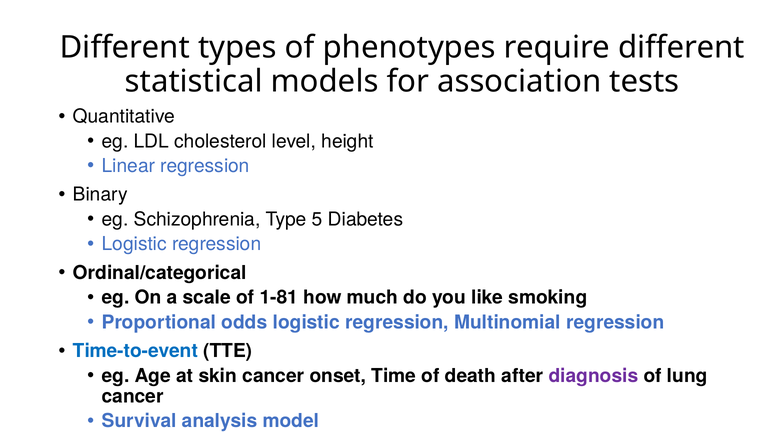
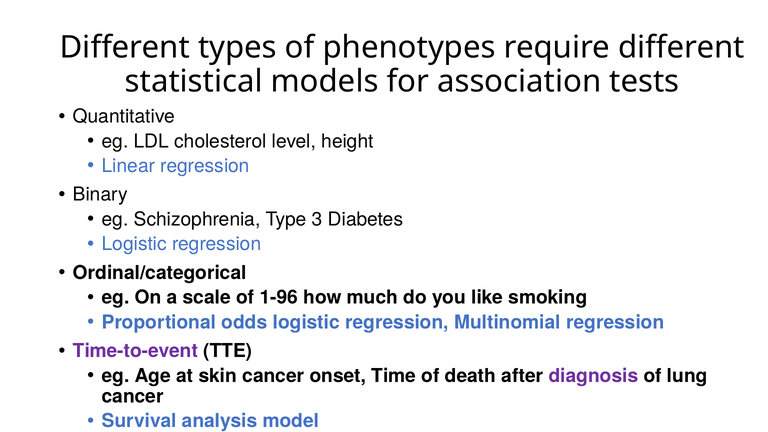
5: 5 -> 3 (317, 219)
1-81: 1-81 -> 1-96 (279, 298)
Time-to-event colour: blue -> purple (135, 351)
